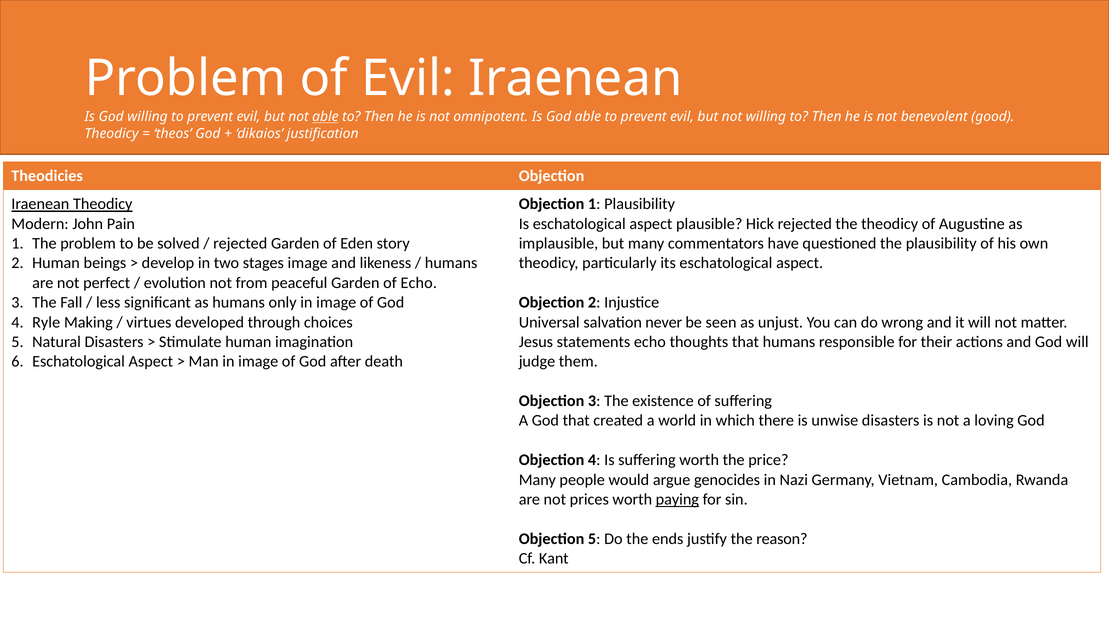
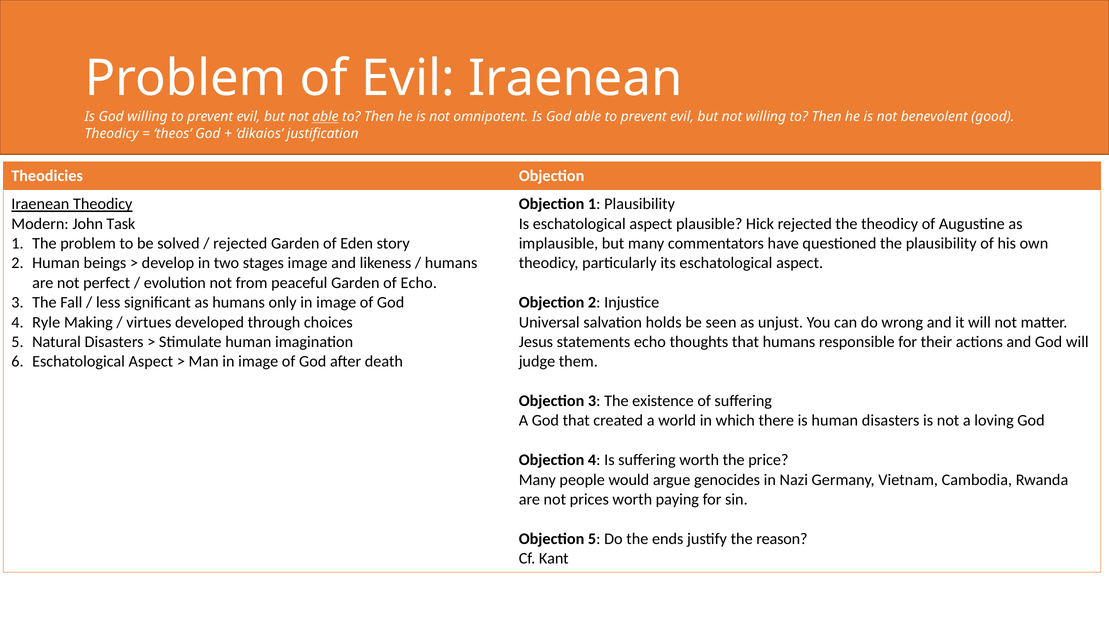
Pain: Pain -> Task (121, 224)
never: never -> holds (664, 322)
is unwise: unwise -> human (835, 420)
paying underline: present -> none (677, 499)
